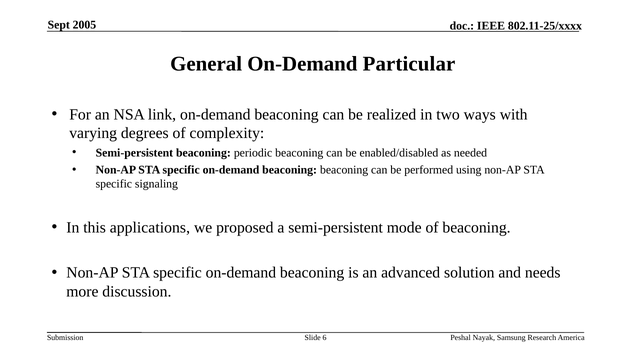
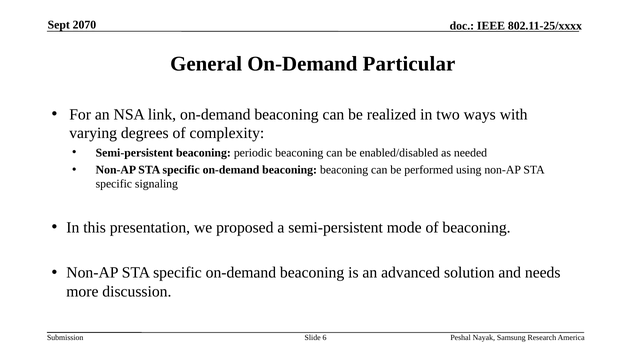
2005: 2005 -> 2070 (84, 25)
applications: applications -> presentation (150, 228)
